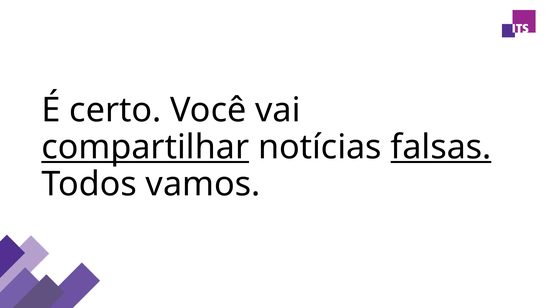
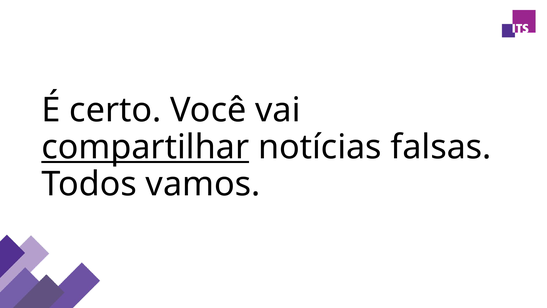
falsas underline: present -> none (441, 147)
